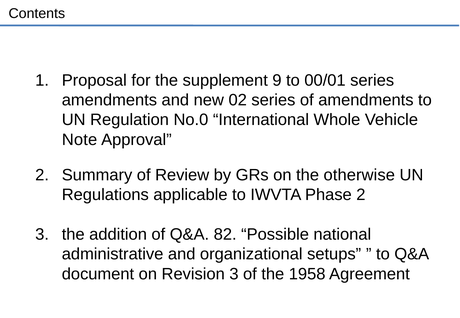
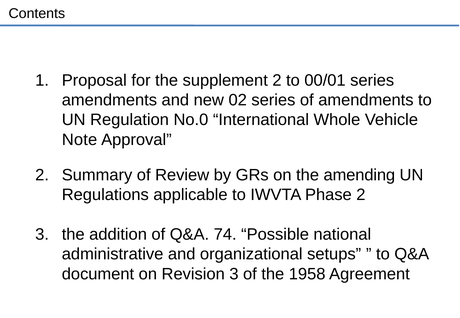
supplement 9: 9 -> 2 (277, 80)
otherwise: otherwise -> amending (359, 175)
82: 82 -> 74 (225, 235)
